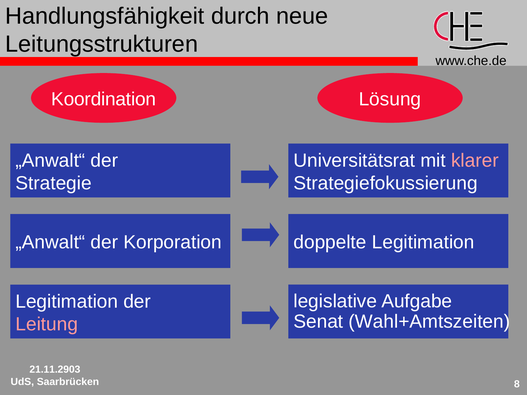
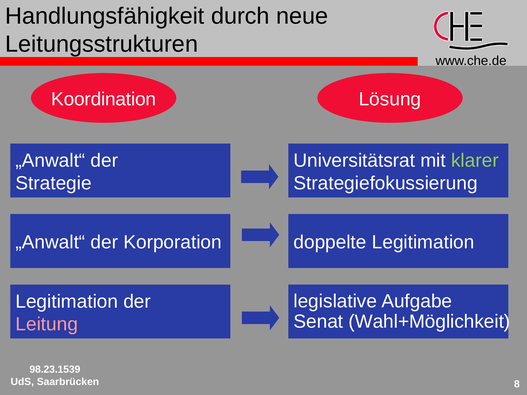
klarer colour: pink -> light green (475, 161)
Wahl+Amtszeiten: Wahl+Amtszeiten -> Wahl+Möglichkeit (429, 322)
21.11.2903: 21.11.2903 -> 98.23.1539 (55, 370)
